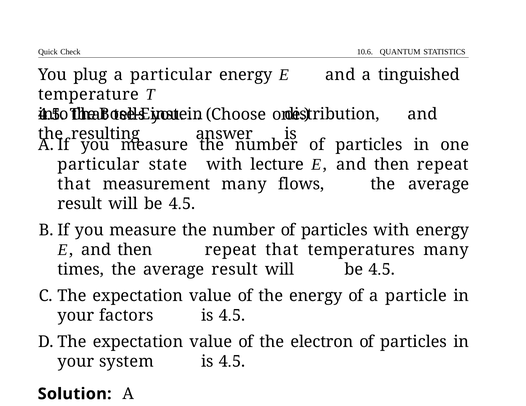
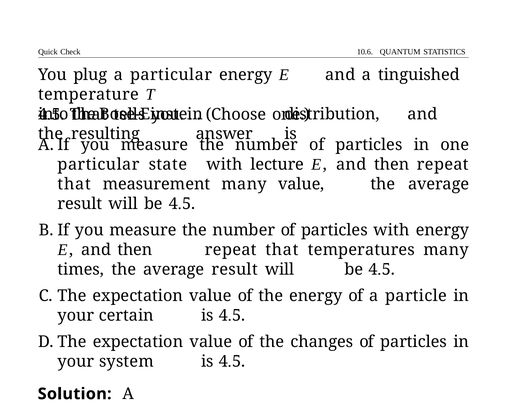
many flows: flows -> value (301, 184)
factors: factors -> certain (126, 316)
electron: electron -> changes (322, 342)
